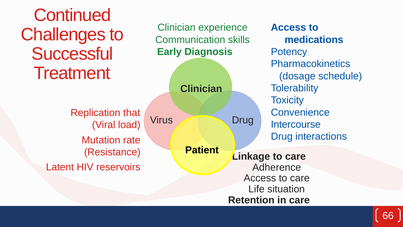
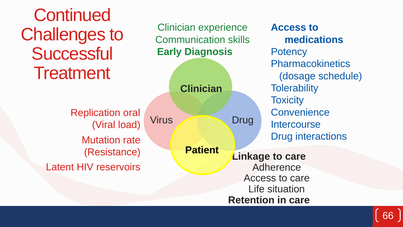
that: that -> oral (132, 113)
